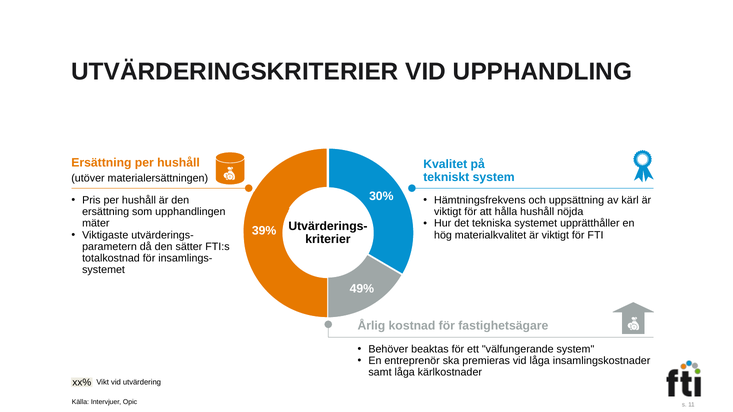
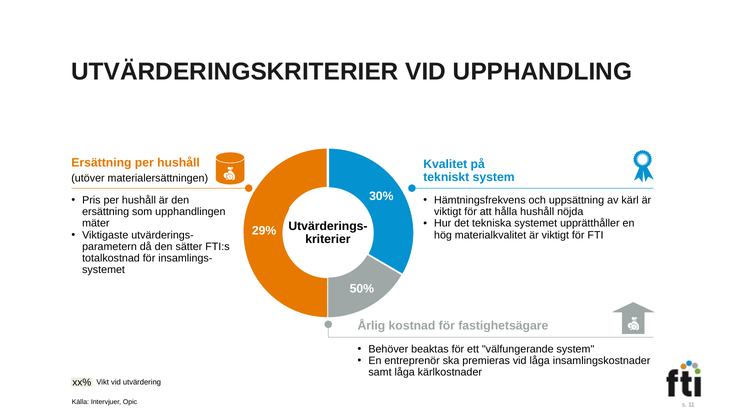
39%: 39% -> 29% (264, 231)
49%: 49% -> 50% (362, 289)
